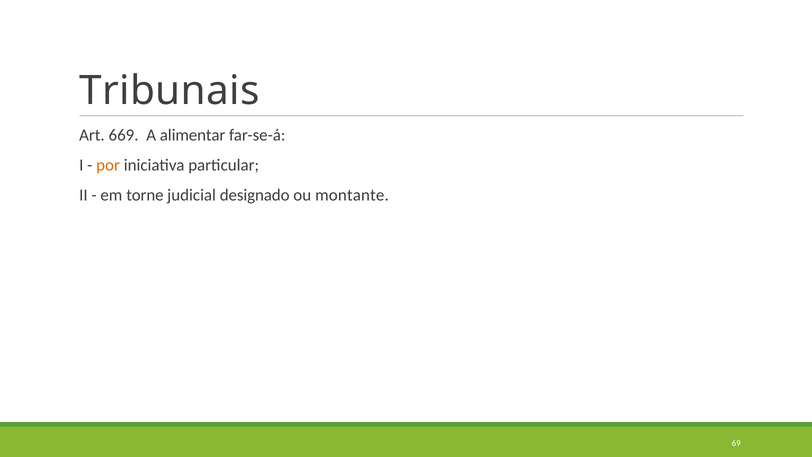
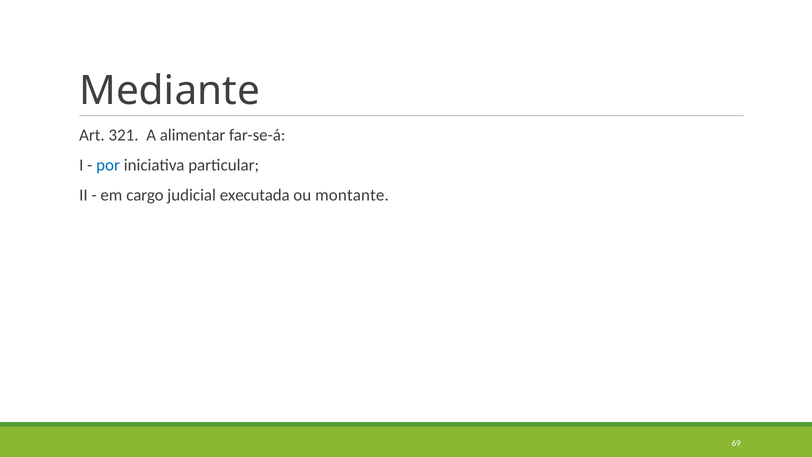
Tribunais: Tribunais -> Mediante (170, 91)
669: 669 -> 321 (124, 135)
por colour: orange -> blue (108, 165)
torne: torne -> cargo (145, 195)
designado: designado -> executada (255, 195)
